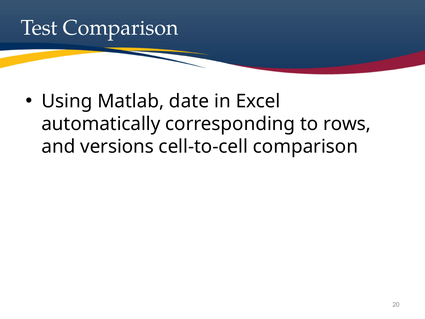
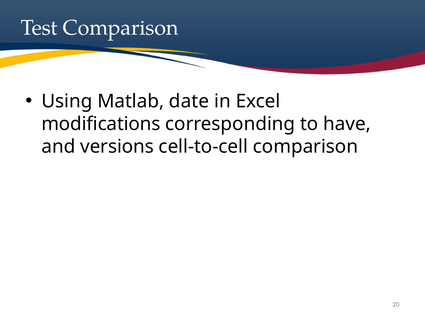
automatically: automatically -> modifications (101, 124)
rows: rows -> have (347, 124)
